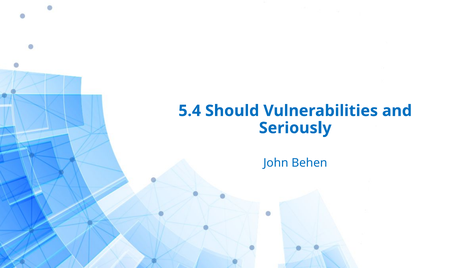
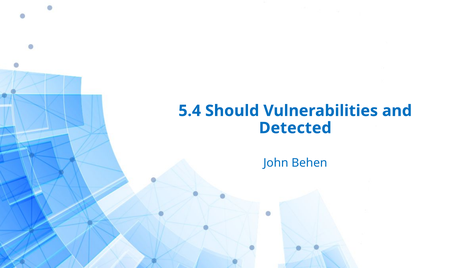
Seriously: Seriously -> Detected (295, 128)
